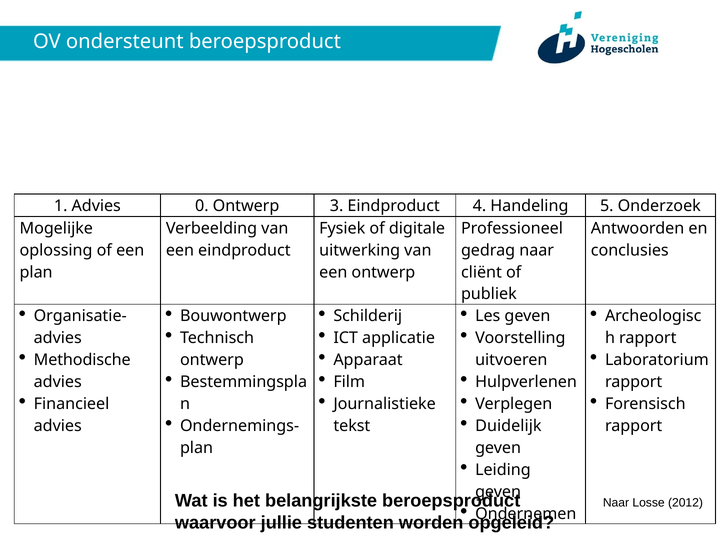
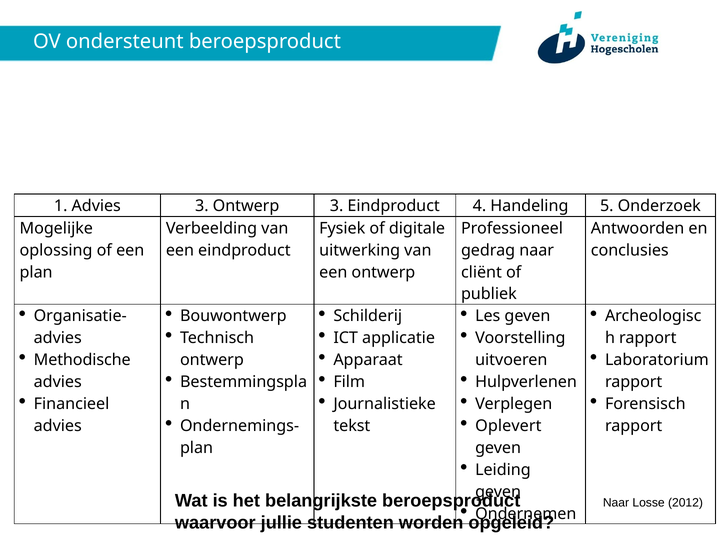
Advies 0: 0 -> 3 (202, 206)
Duidelijk: Duidelijk -> Oplevert (508, 425)
